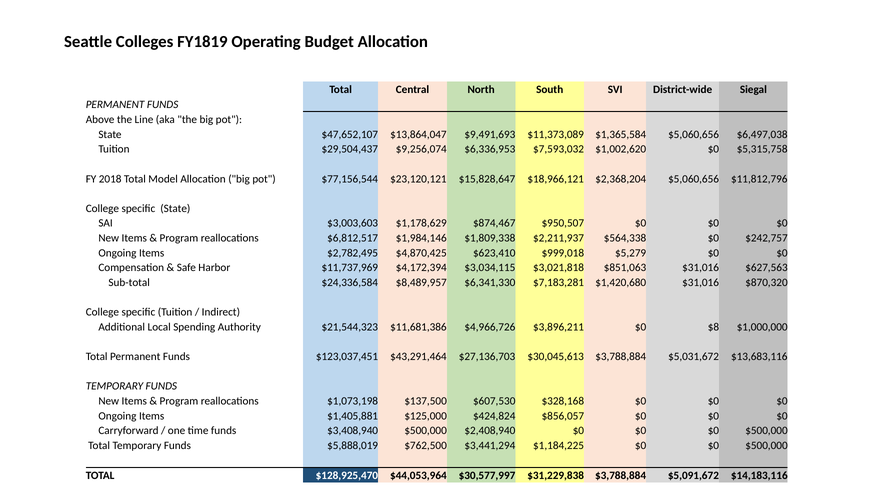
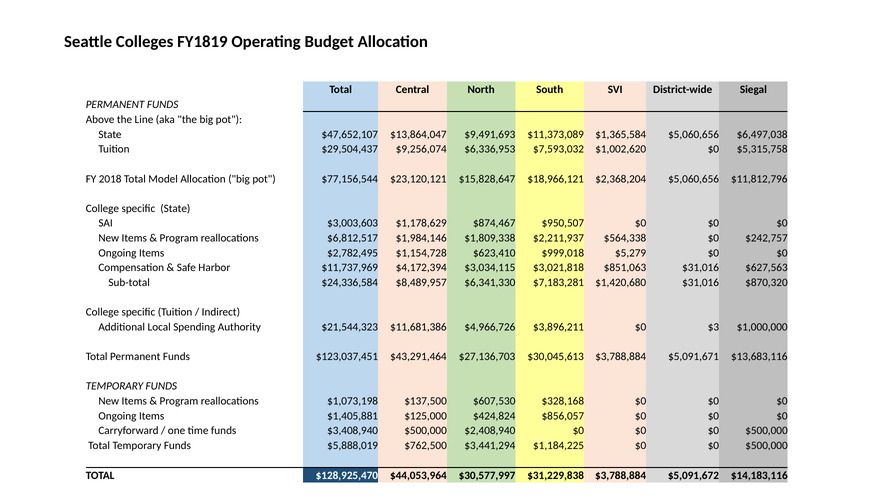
$4,870,425: $4,870,425 -> $1,154,728 (421, 253)
$8: $8 -> $3 (713, 327)
$5,031,672: $5,031,672 -> $5,091,671 (694, 357)
